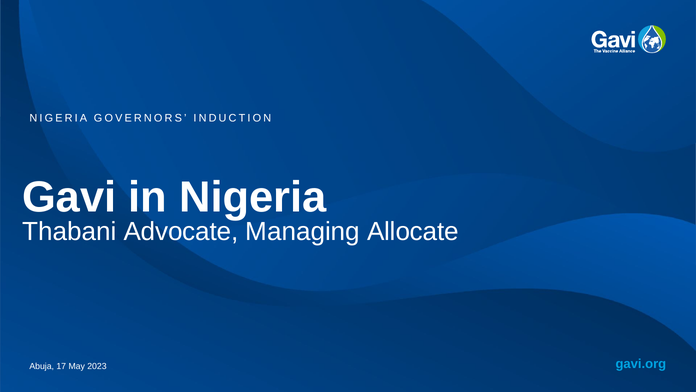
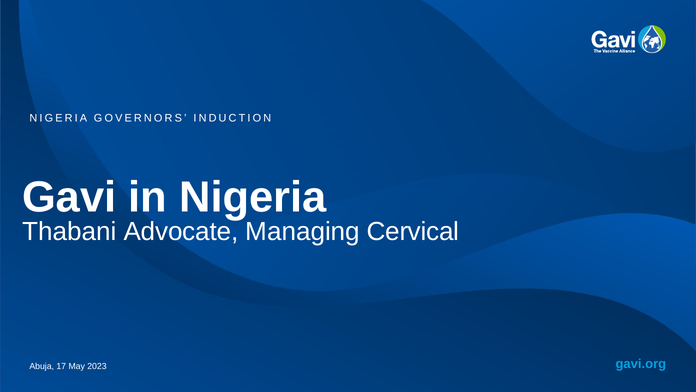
Allocate: Allocate -> Cervical (413, 231)
